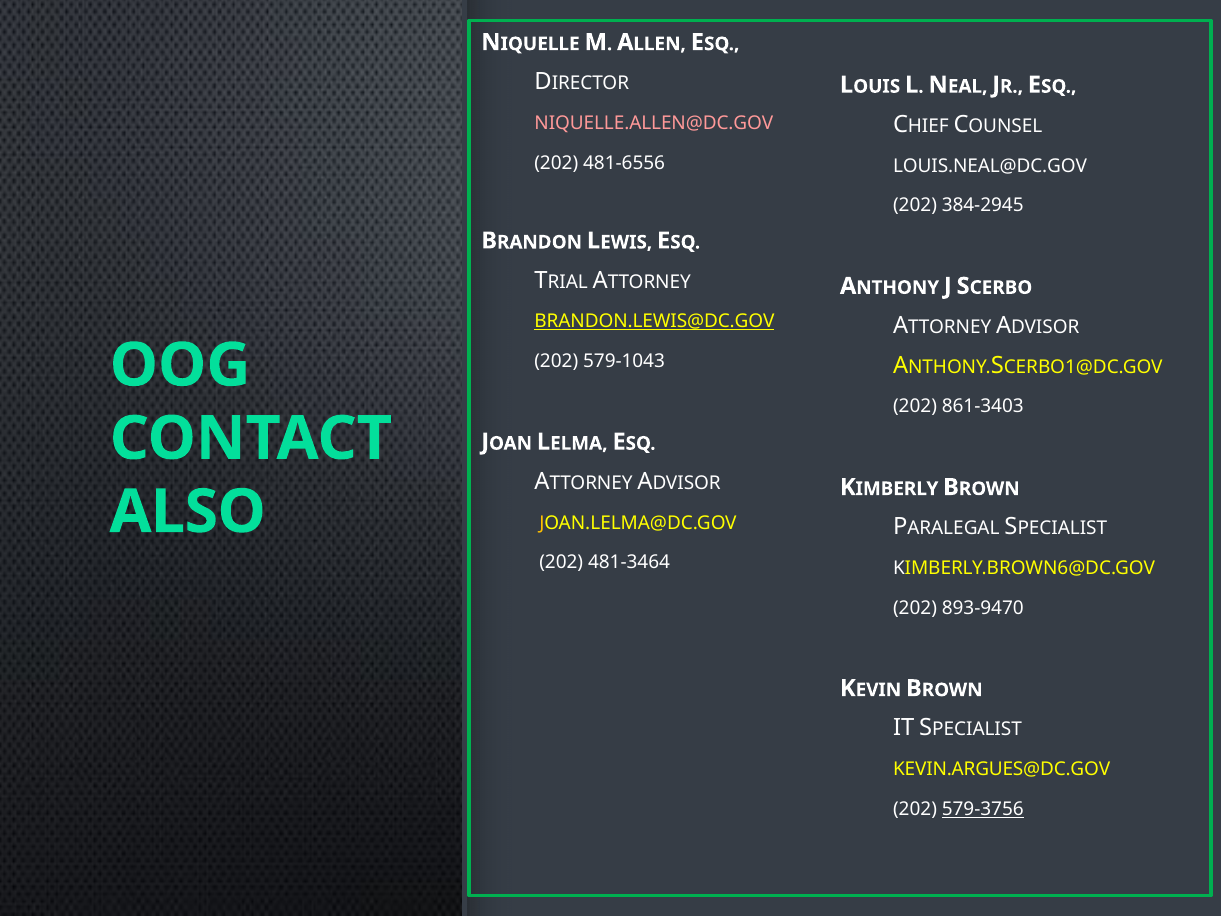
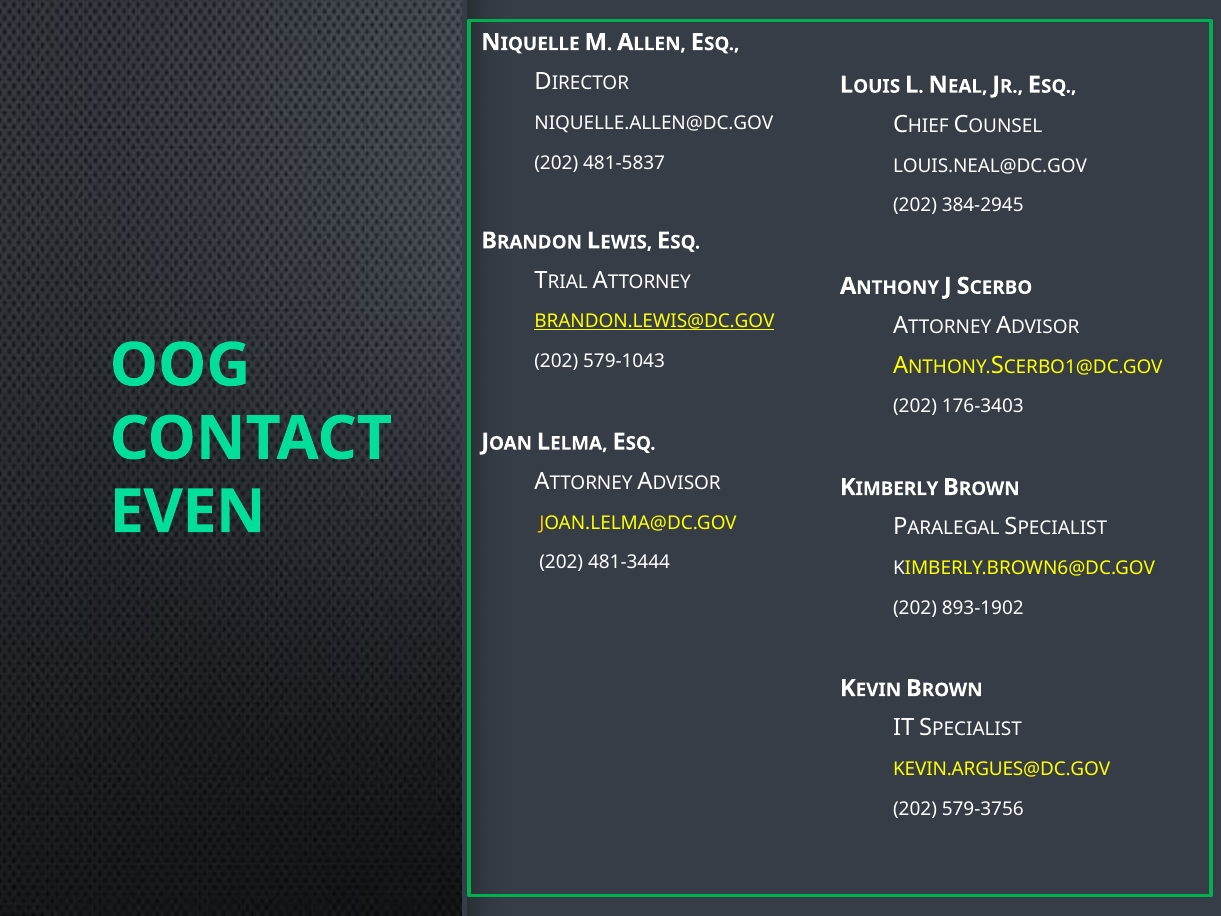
NIQUELLE.ALLEN@DC.GOV colour: pink -> white (654, 123)
481-6556: 481-6556 -> 481-5837 (624, 163)
861-3403: 861-3403 -> 176-3403 (983, 406)
ALSO: ALSO -> EVEN (188, 512)
481-3464: 481-3464 -> 481-3444 (629, 562)
893-9470: 893-9470 -> 893-1902 (983, 608)
579-3756 underline: present -> none (983, 809)
